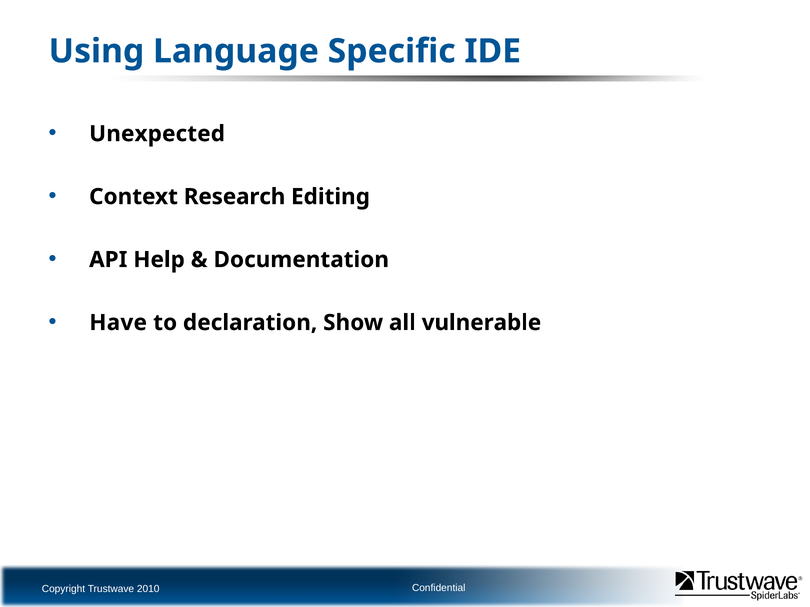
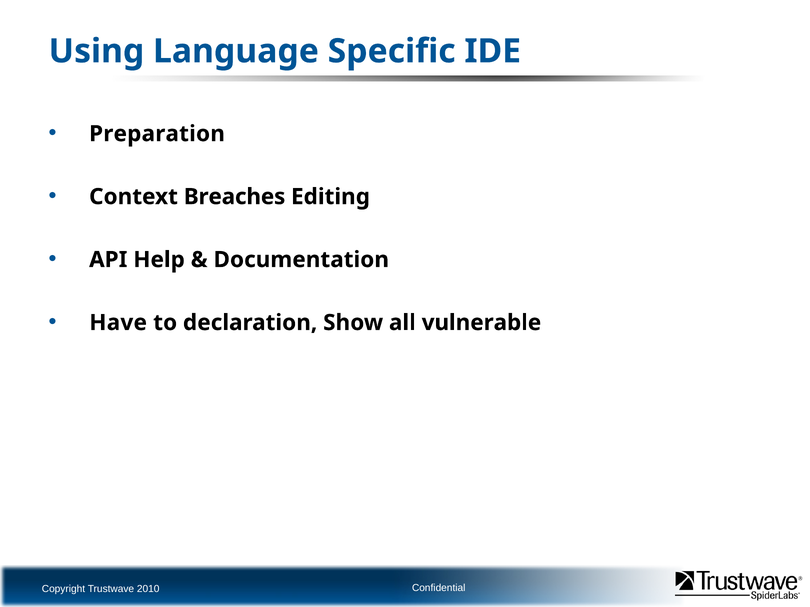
Unexpected: Unexpected -> Preparation (157, 134)
Research: Research -> Breaches (235, 197)
